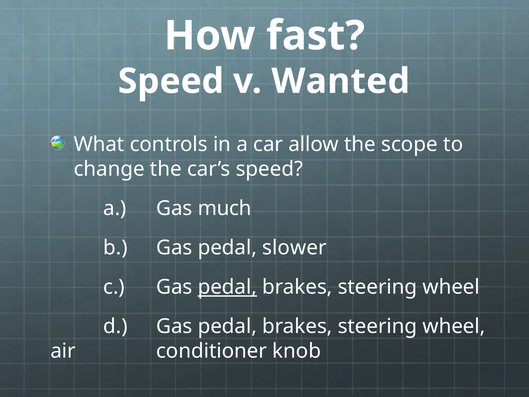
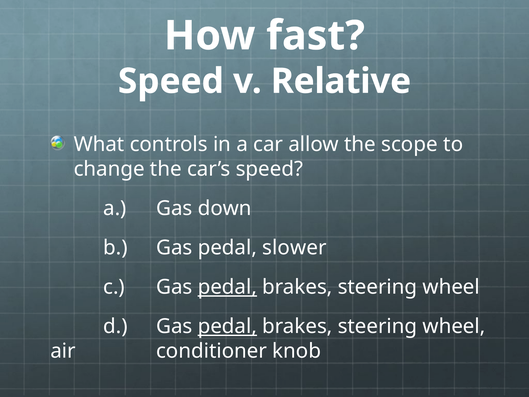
Wanted: Wanted -> Relative (341, 81)
much: much -> down (225, 208)
pedal underline: none -> present (227, 326)
